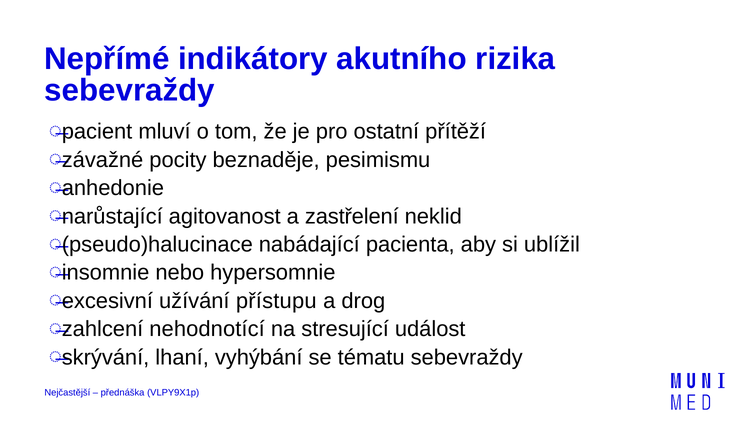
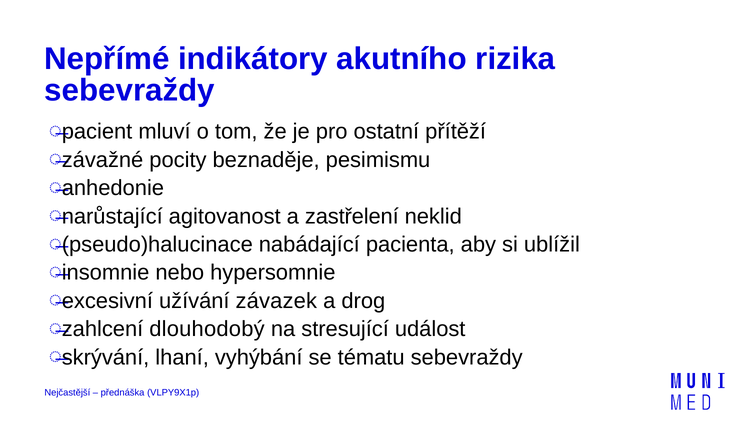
přístupu: přístupu -> závazek (276, 301)
nehodnotící: nehodnotící -> dlouhodobý (207, 329)
